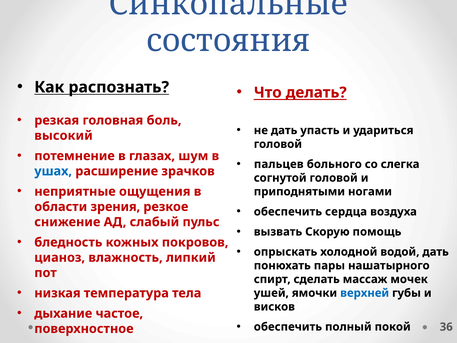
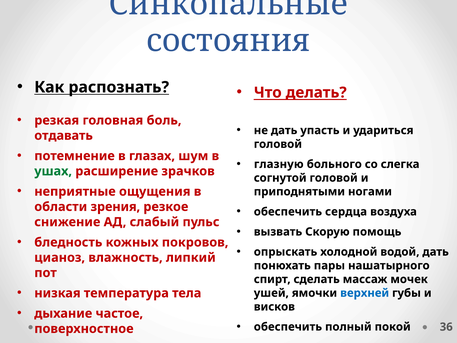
высокий: высокий -> отдавать (64, 135)
пальцев: пальцев -> глазную (279, 164)
ушах colour: blue -> green (53, 171)
